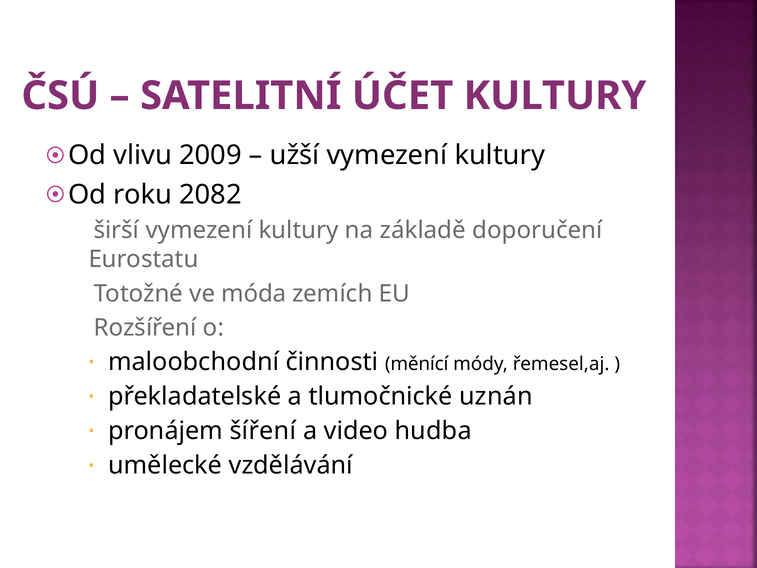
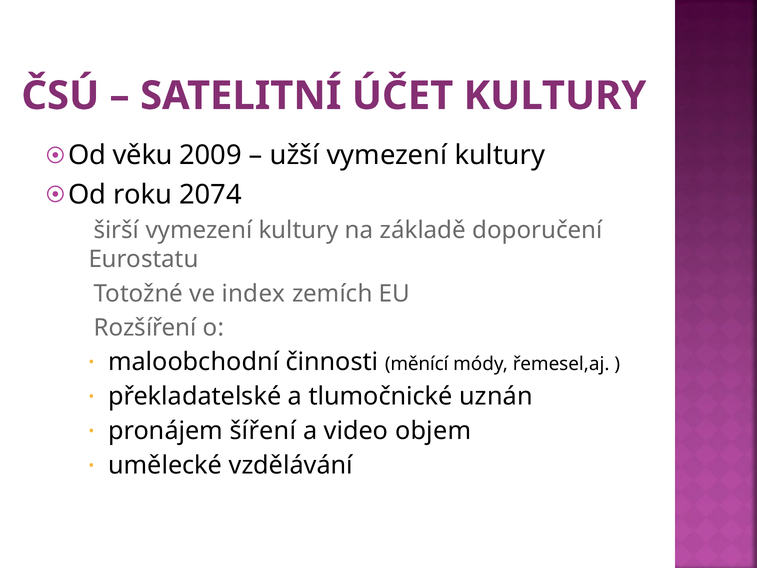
vlivu: vlivu -> věku (143, 155)
2082: 2082 -> 2074 (210, 194)
móda: móda -> index (254, 294)
hudba: hudba -> objem (433, 431)
